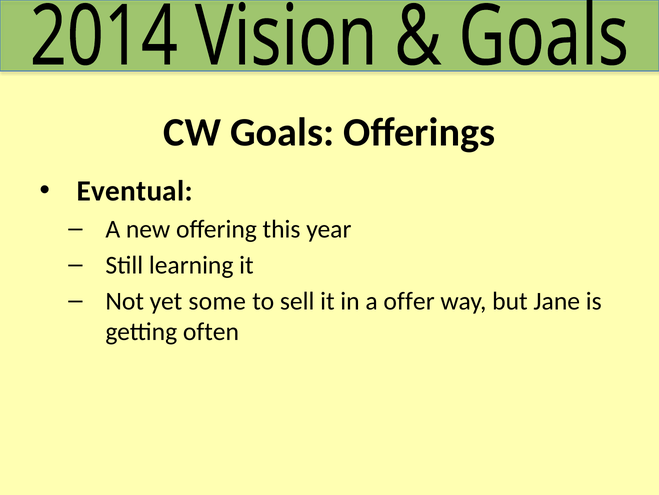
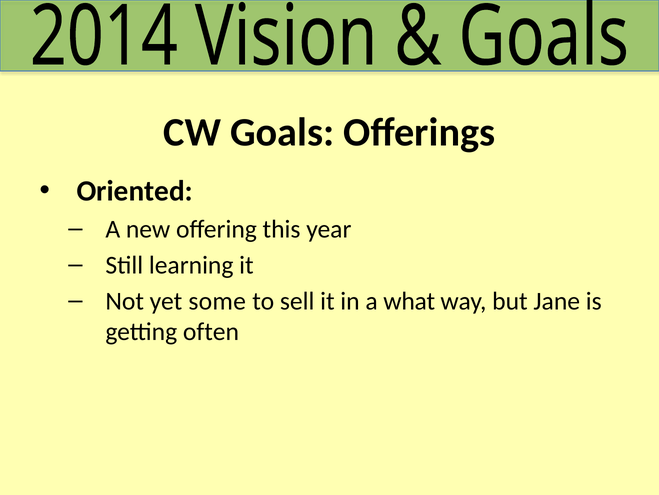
Eventual: Eventual -> Oriented (135, 191)
offer: offer -> what (409, 301)
